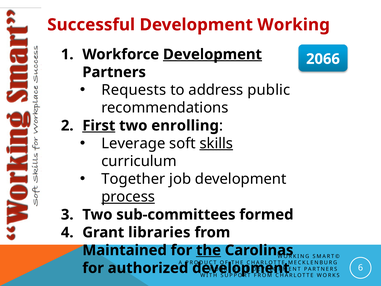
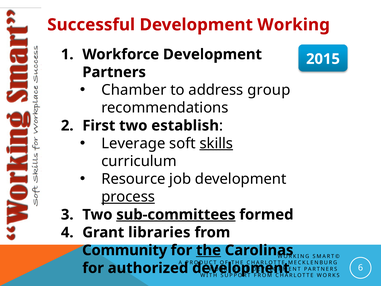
Development underline: present -> none (212, 54)
2066: 2066 -> 2015 (323, 59)
Requests: Requests -> Chamber (134, 90)
public: public -> group (269, 90)
First underline: present -> none (99, 126)
enrolling: enrolling -> establish (185, 126)
Together: Together -> Resource (133, 179)
sub-committees underline: none -> present (176, 214)
Maintained: Maintained -> Community (125, 250)
